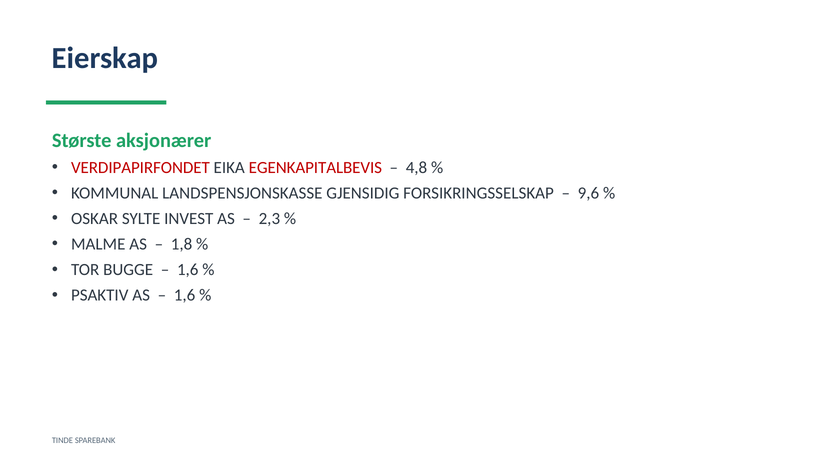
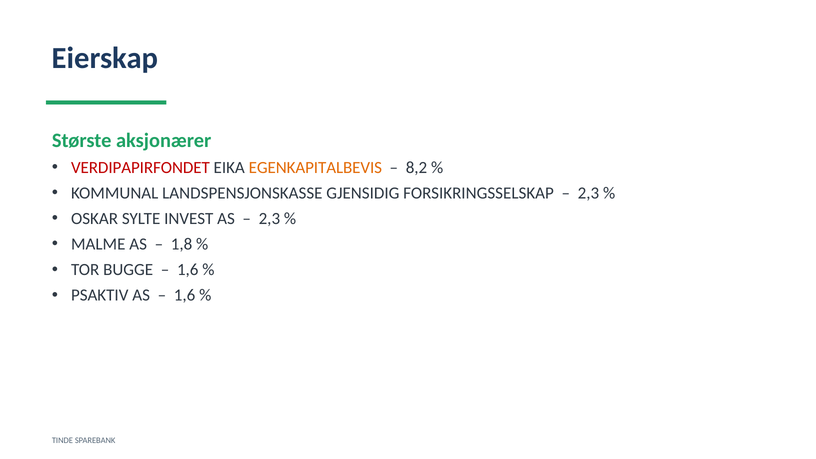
EGENKAPITALBEVIS colour: red -> orange (315, 168)
4,8: 4,8 -> 8,2 (416, 168)
9,6: 9,6 -> 2,3 (588, 193)
